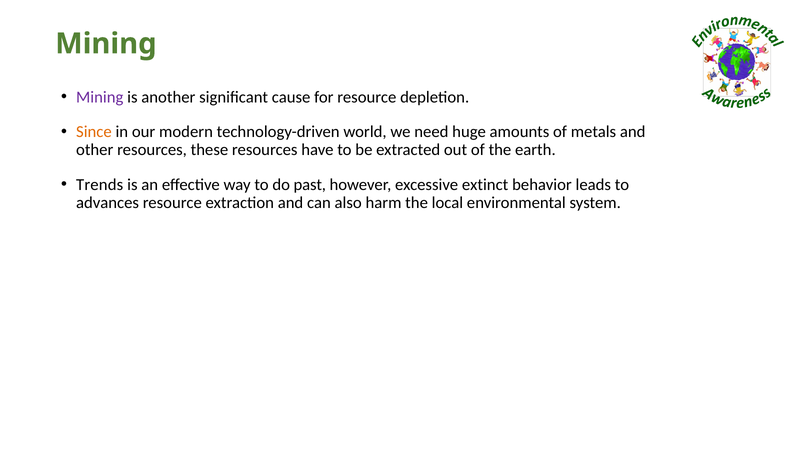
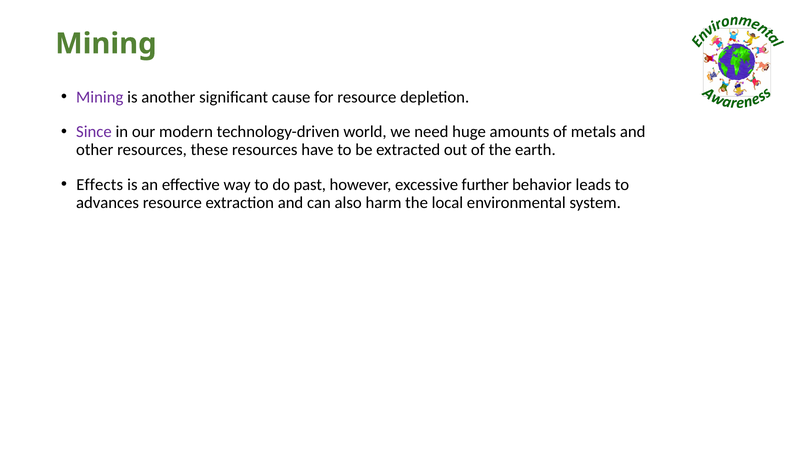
Since colour: orange -> purple (94, 132)
Trends: Trends -> Effects (100, 184)
extinct: extinct -> further (485, 184)
